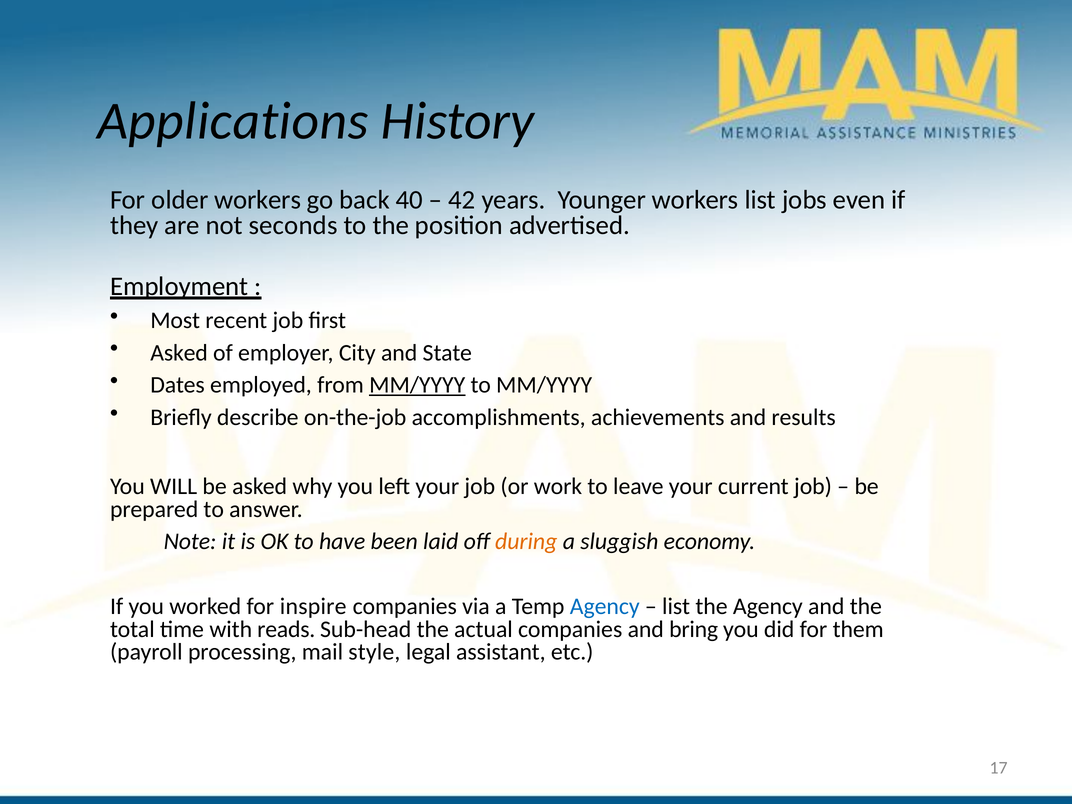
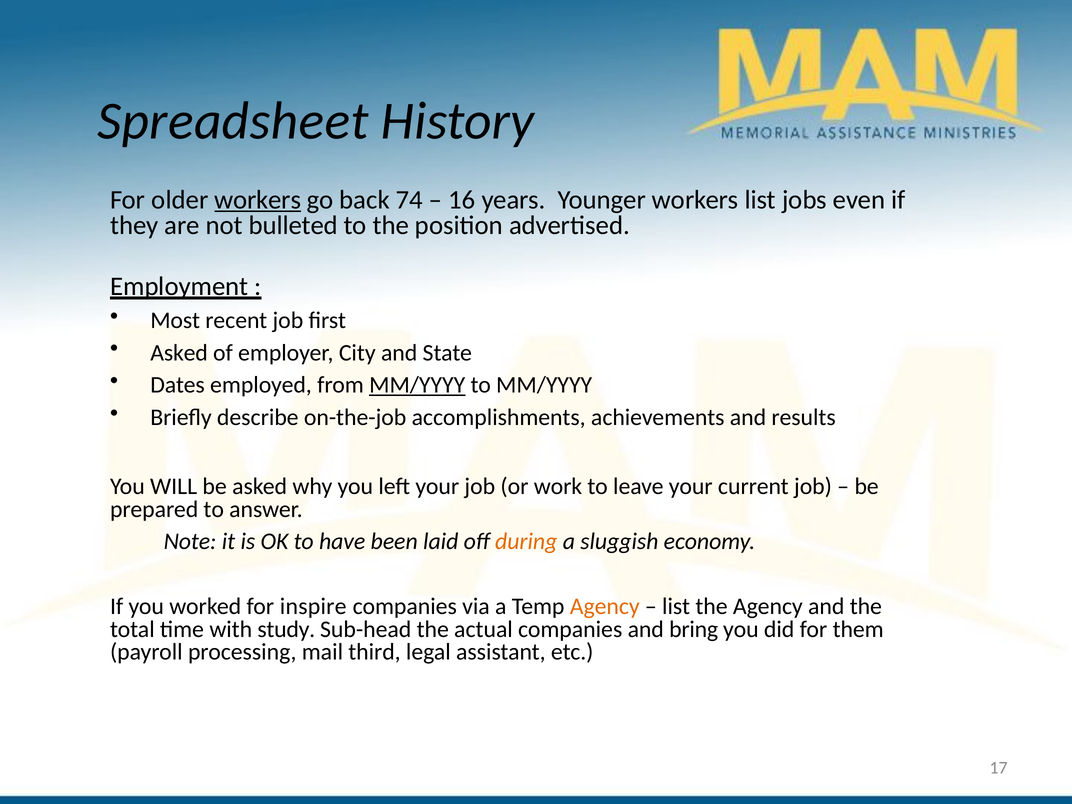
Applications: Applications -> Spreadsheet (233, 121)
workers underline: none -> present (258, 200)
40: 40 -> 74 (409, 200)
42: 42 -> 16 (462, 200)
seconds: seconds -> bulleted (293, 226)
Agency colour: blue -> orange (605, 606)
reads: reads -> study (286, 629)
style: style -> third (374, 652)
